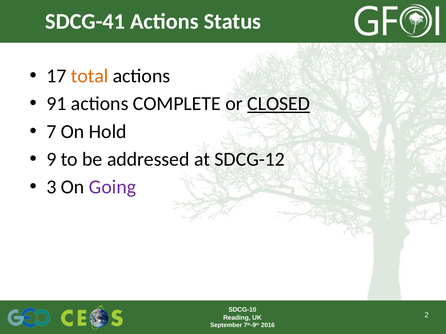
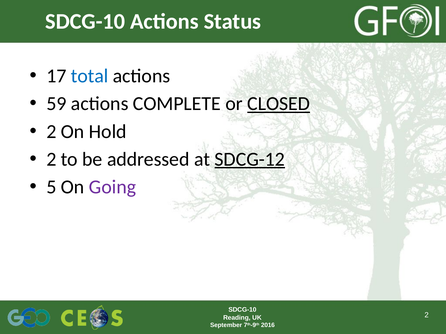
SDCG-41: SDCG-41 -> SDCG-10 (85, 21)
total colour: orange -> blue (90, 76)
91: 91 -> 59 (56, 104)
7: 7 -> 2 (51, 132)
9: 9 -> 2 (51, 159)
SDCG-12 underline: none -> present (250, 159)
3: 3 -> 5 (51, 187)
